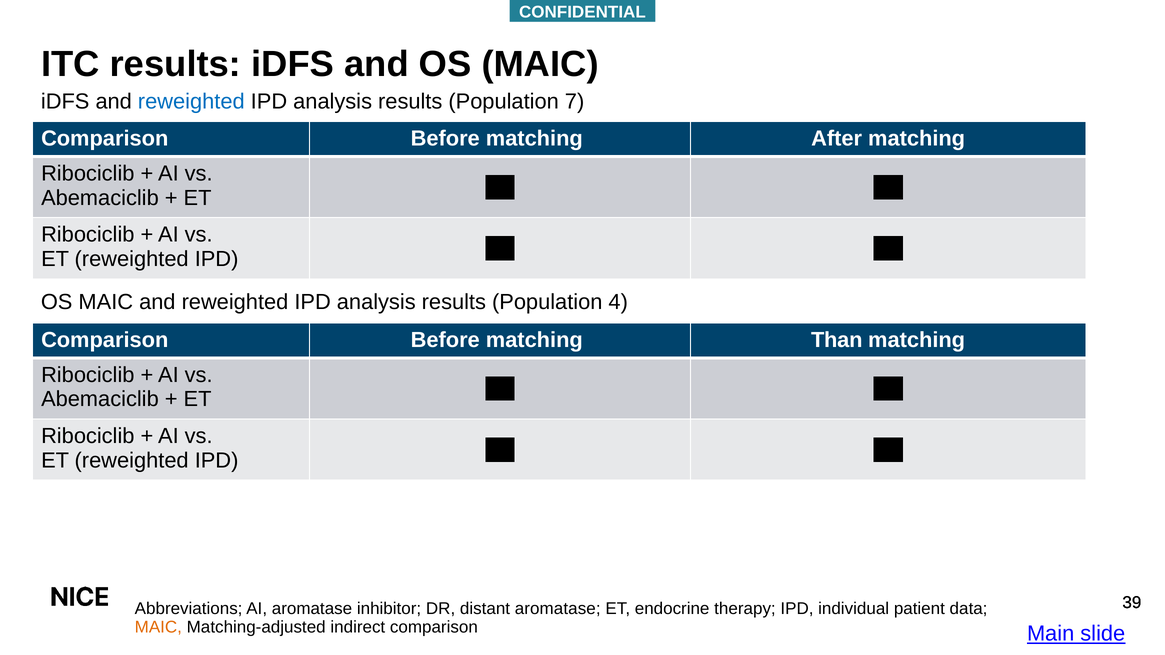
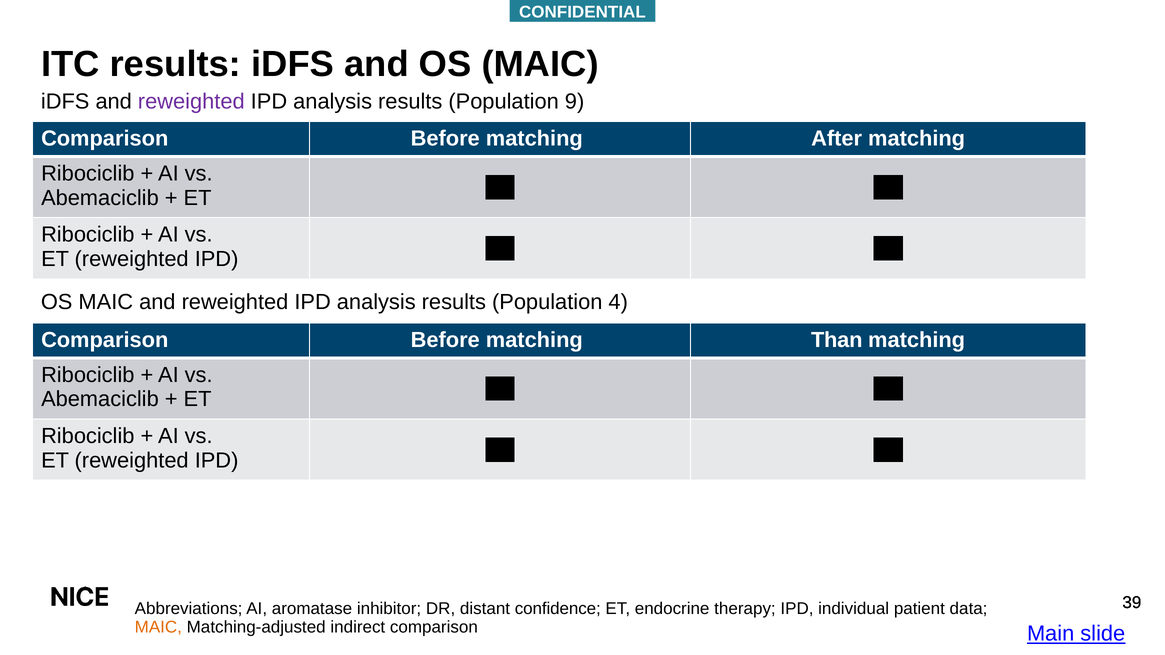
reweighted colour: blue -> purple (191, 101)
7: 7 -> 9 (575, 101)
distant aromatase: aromatase -> confidence (558, 609)
